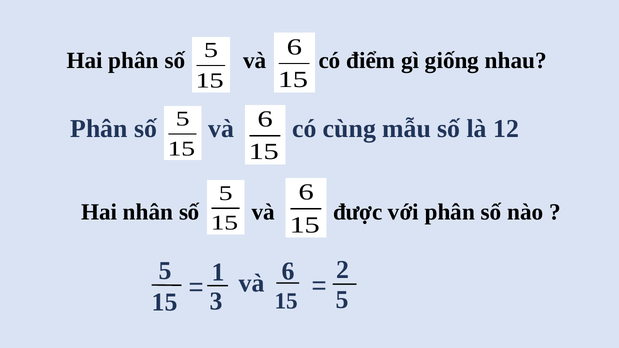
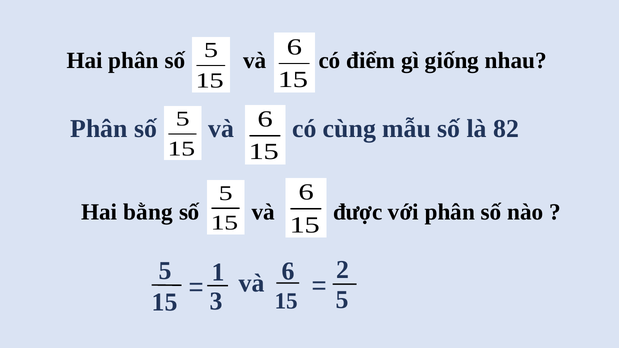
12: 12 -> 82 (506, 129)
nhân: nhân -> bằng (148, 212)
